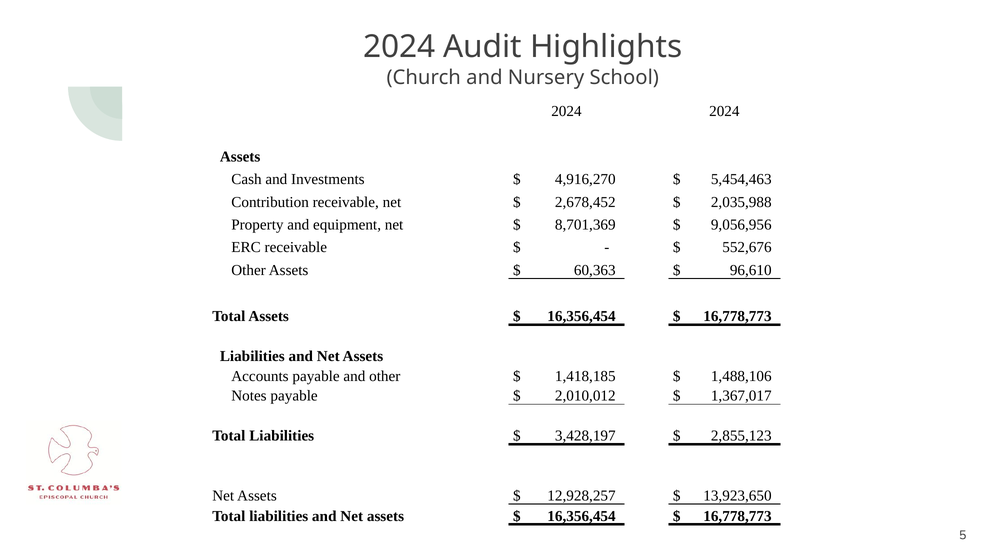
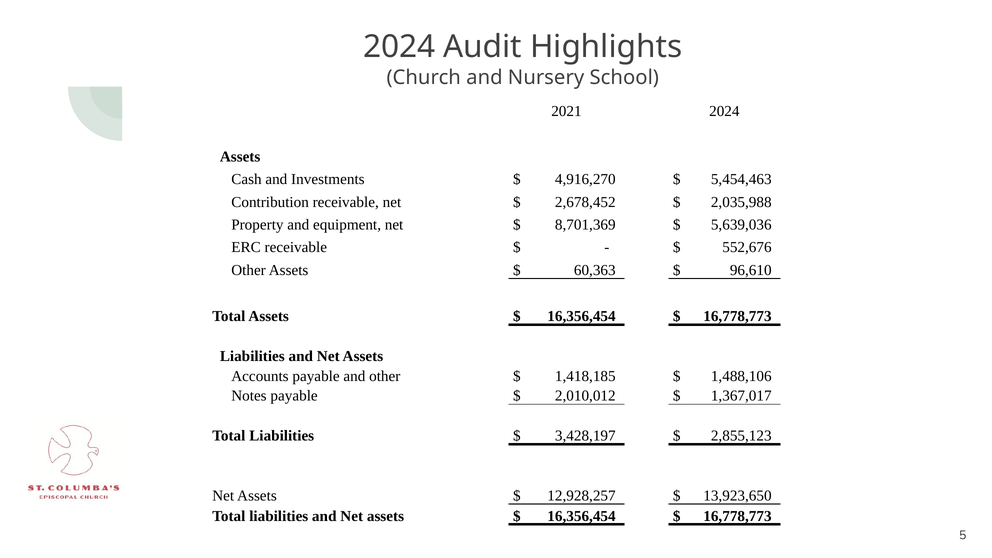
2024: 2024 -> 2021 (566, 111)
9,056,956: 9,056,956 -> 5,639,036 (741, 225)
